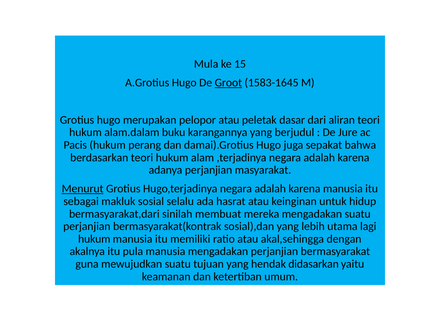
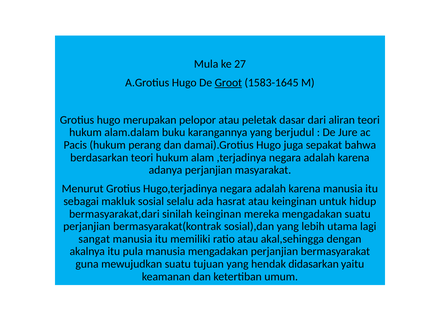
15: 15 -> 27 (240, 64)
Menurut underline: present -> none (83, 189)
sinilah membuat: membuat -> keinginan (218, 214)
hukum: hukum -> sangat (94, 239)
